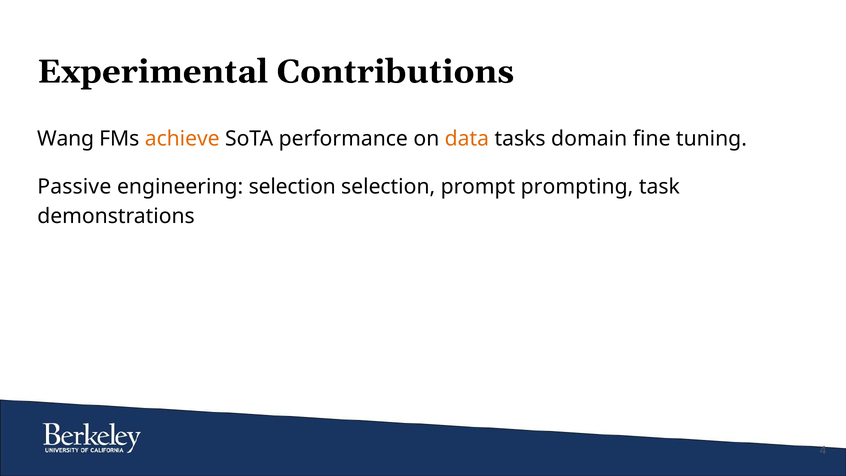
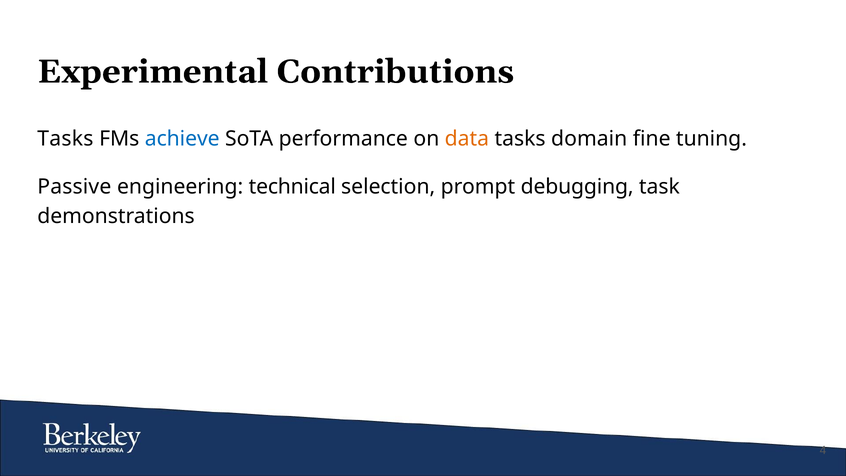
Wang: Wang -> Tasks (65, 139)
achieve colour: orange -> blue (182, 139)
engineering selection: selection -> technical (292, 187)
prompting: prompting -> debugging (577, 187)
